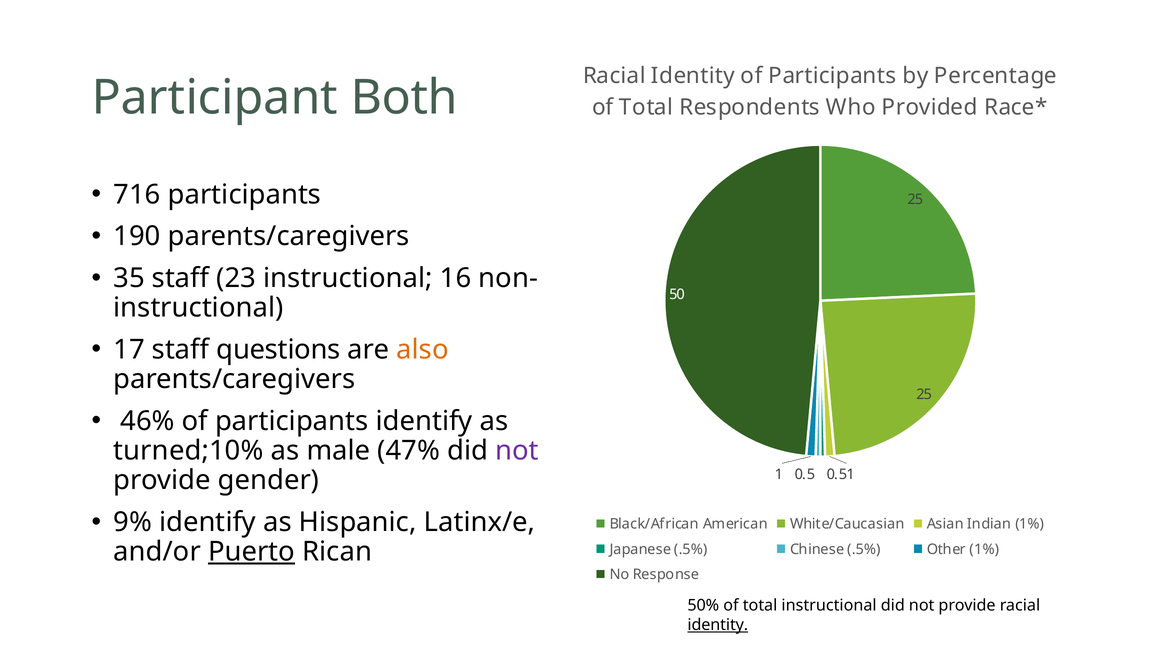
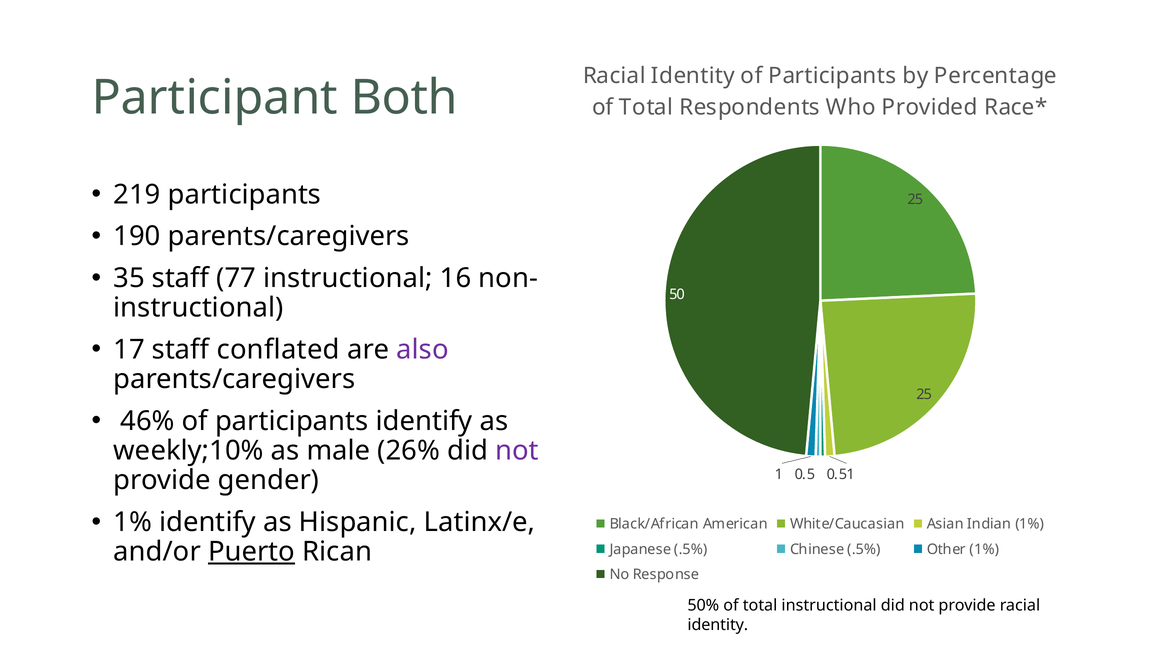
716: 716 -> 219 (137, 195)
23: 23 -> 77 (236, 278)
questions: questions -> conflated (278, 350)
also colour: orange -> purple (423, 350)
turned;10%: turned;10% -> weekly;10% (188, 451)
47%: 47% -> 26% (409, 451)
9%: 9% -> 1% (133, 522)
identity underline: present -> none (718, 625)
